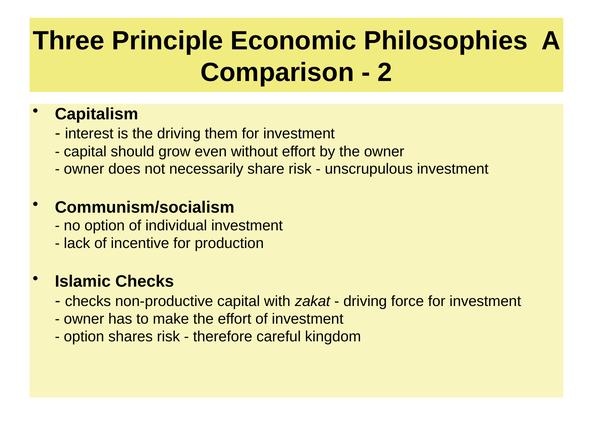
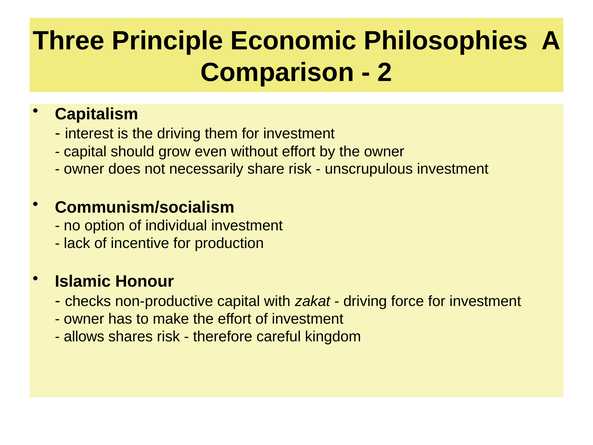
Islamic Checks: Checks -> Honour (145, 281)
option: option -> allows (84, 336)
